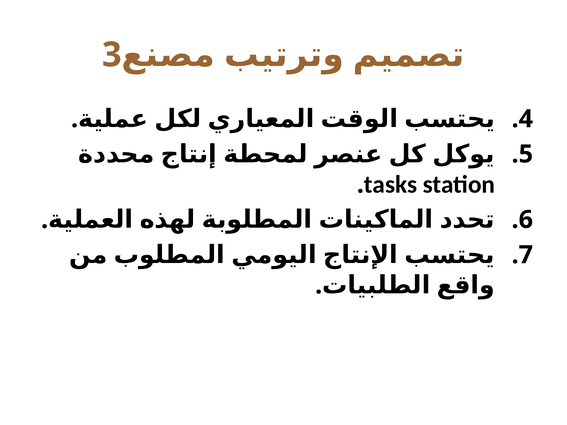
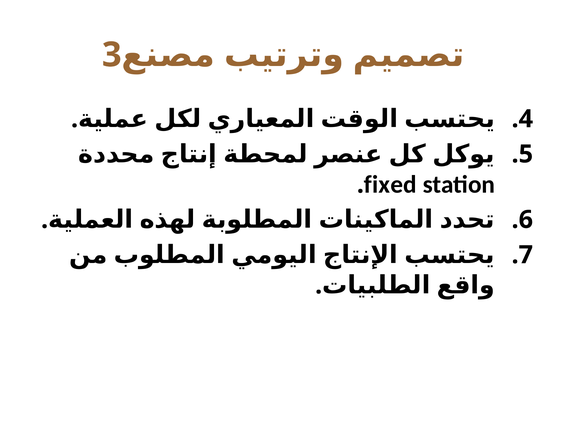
tasks: tasks -> fixed (390, 184)
